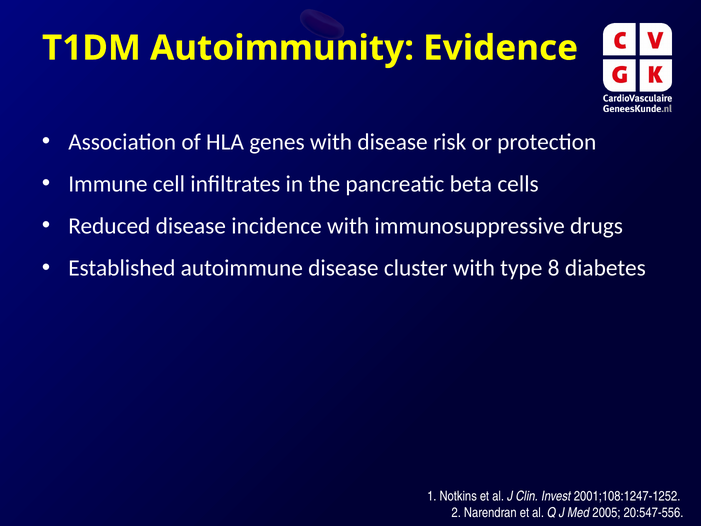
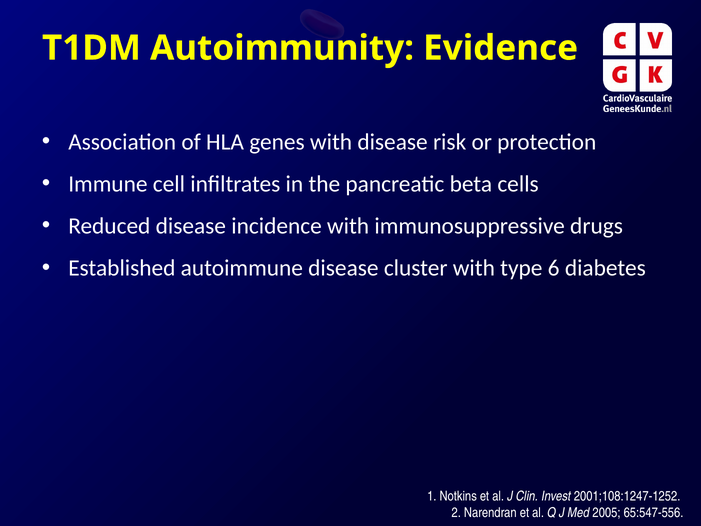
8: 8 -> 6 (554, 268)
20:547-556: 20:547-556 -> 65:547-556 (654, 513)
